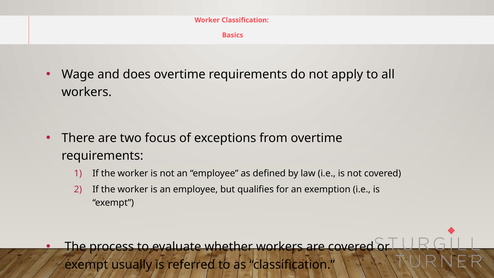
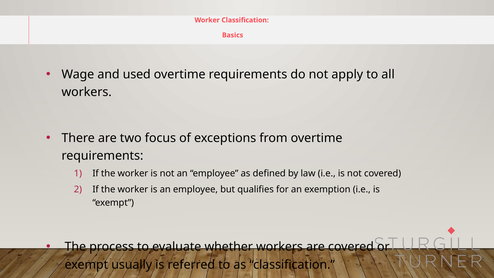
does: does -> used (137, 74)
